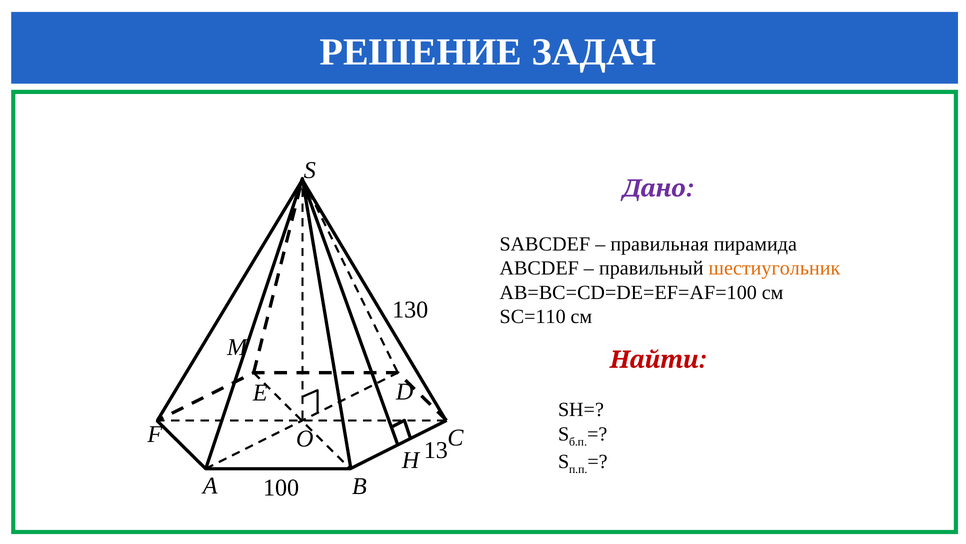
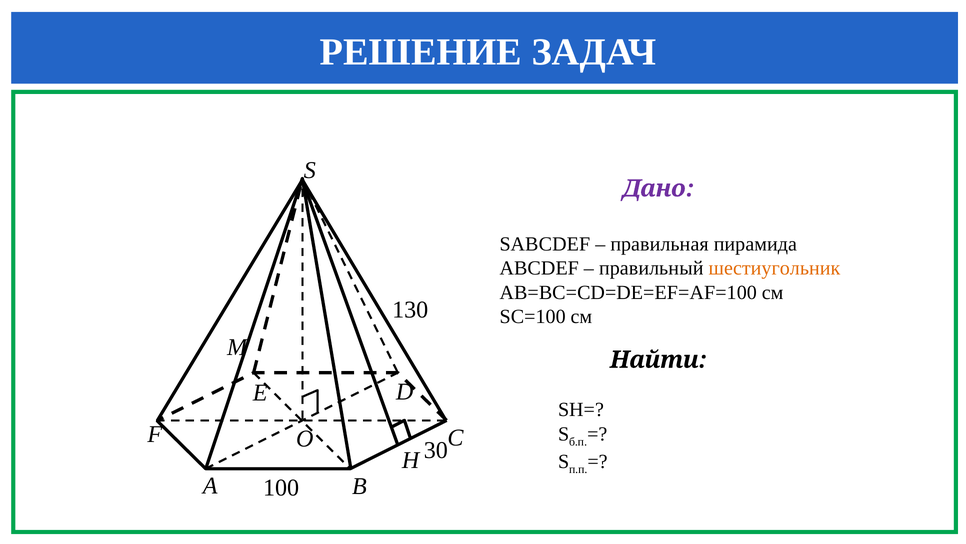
SC=110: SC=110 -> SC=100 (533, 316)
Найти colour: red -> black (659, 360)
13: 13 -> 30 (436, 450)
